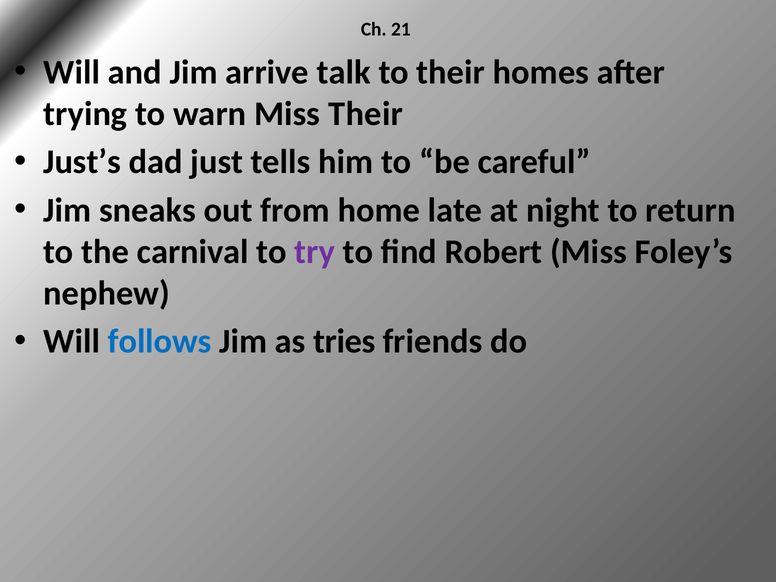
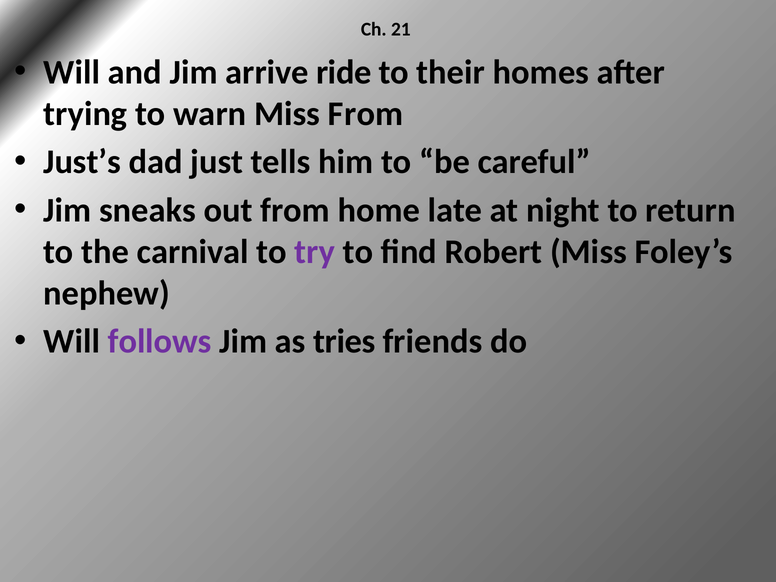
talk: talk -> ride (344, 72)
Miss Their: Their -> From (366, 114)
follows colour: blue -> purple (160, 342)
